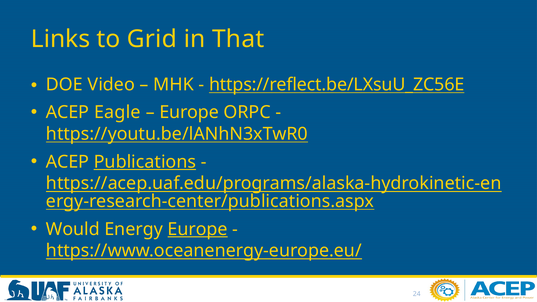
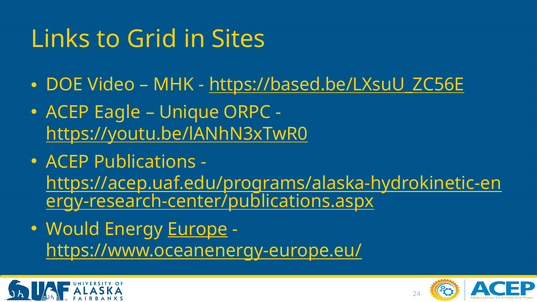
That: That -> Sites (238, 39)
https://reflect.be/LXsuU_ZC56E: https://reflect.be/LXsuU_ZC56E -> https://based.be/LXsuU_ZC56E (337, 84)
Europe: Europe -> Unique (189, 112)
Publications underline: present -> none (145, 162)
